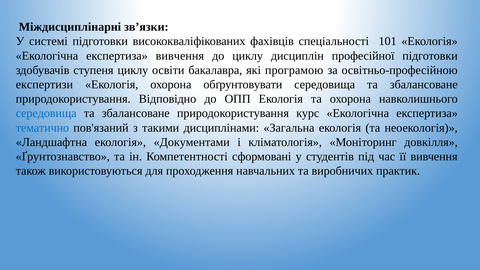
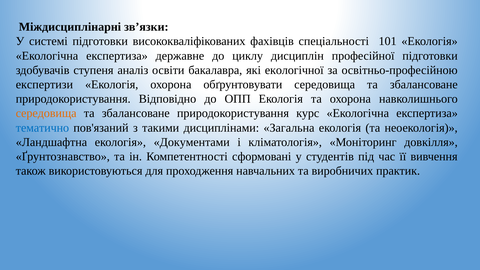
експертиза вивчення: вивчення -> державне (180, 56)
ступеня циклу: циклу -> аналіз (133, 70)
програмою: програмою -> екологічної (294, 70)
середовища colour: blue -> orange (46, 113)
